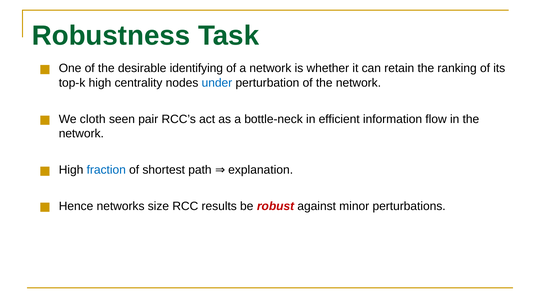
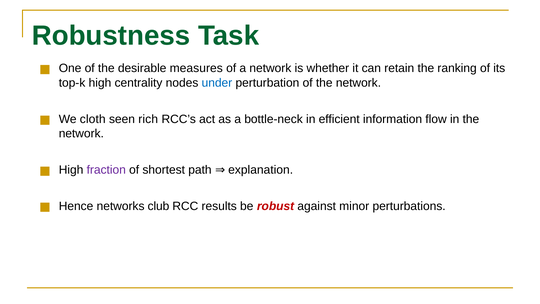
identifying: identifying -> measures (196, 68)
pair: pair -> rich (148, 119)
fraction colour: blue -> purple (106, 170)
size: size -> club (158, 206)
